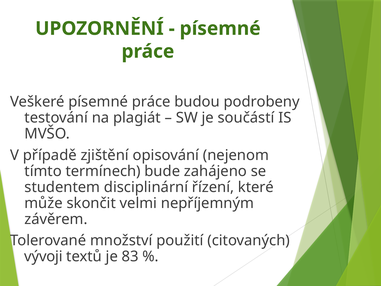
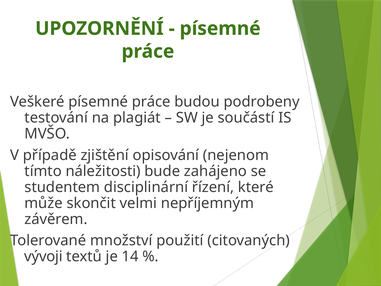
termínech: termínech -> náležitosti (103, 171)
83: 83 -> 14 (130, 256)
